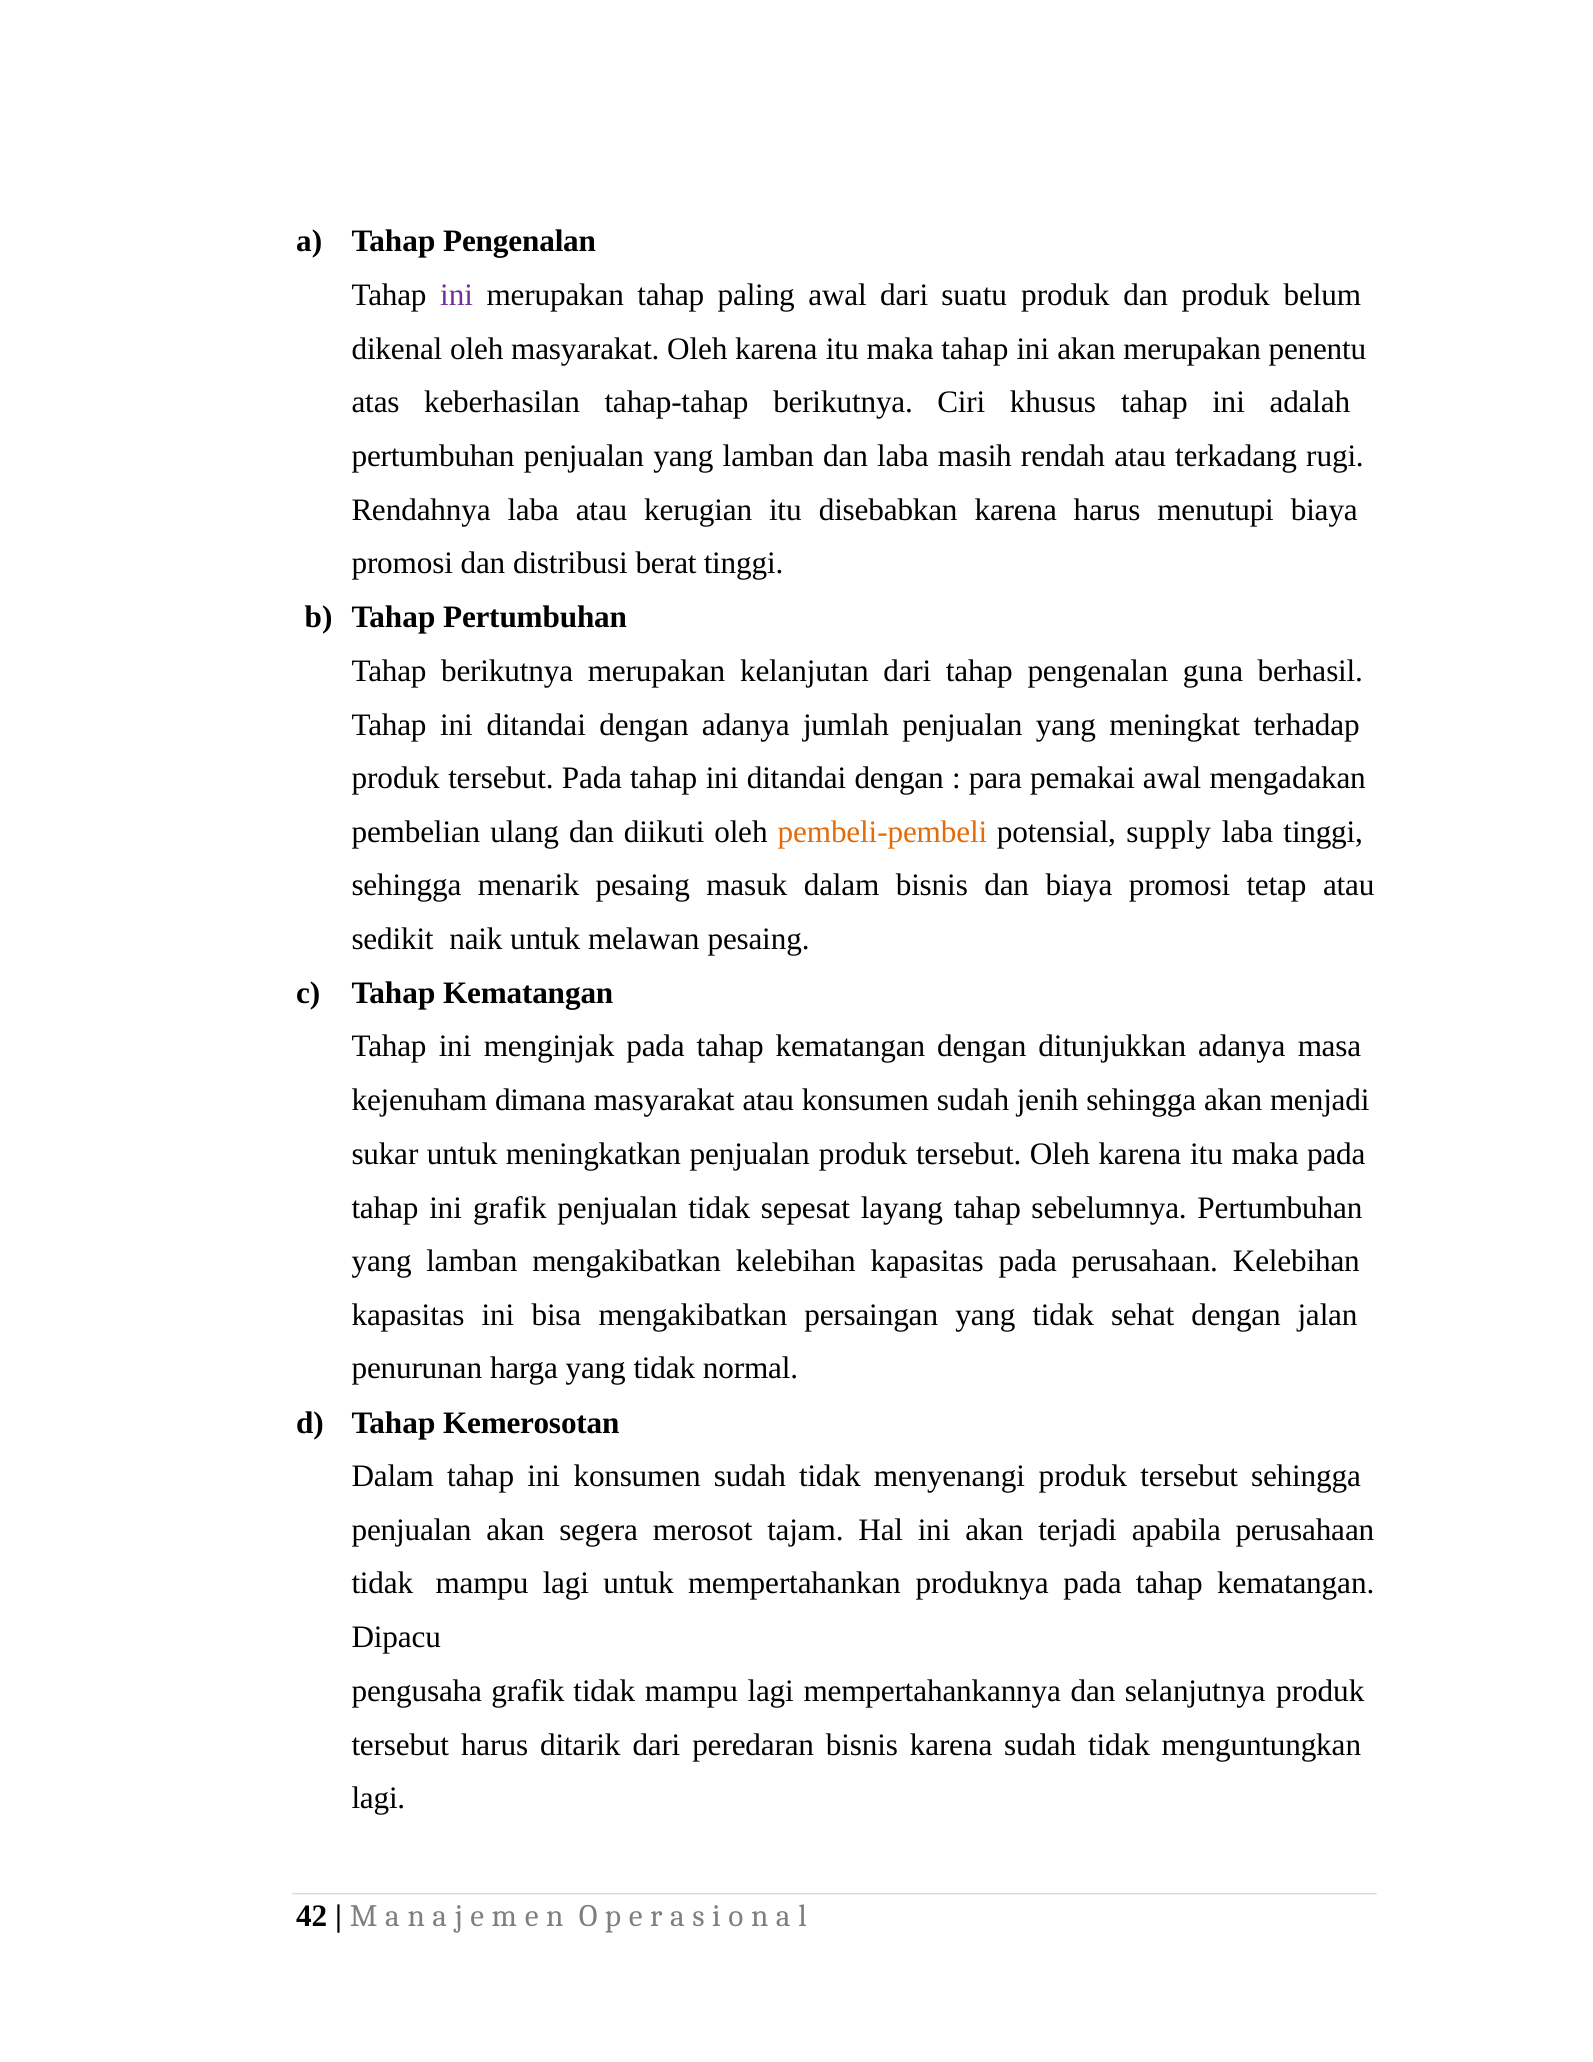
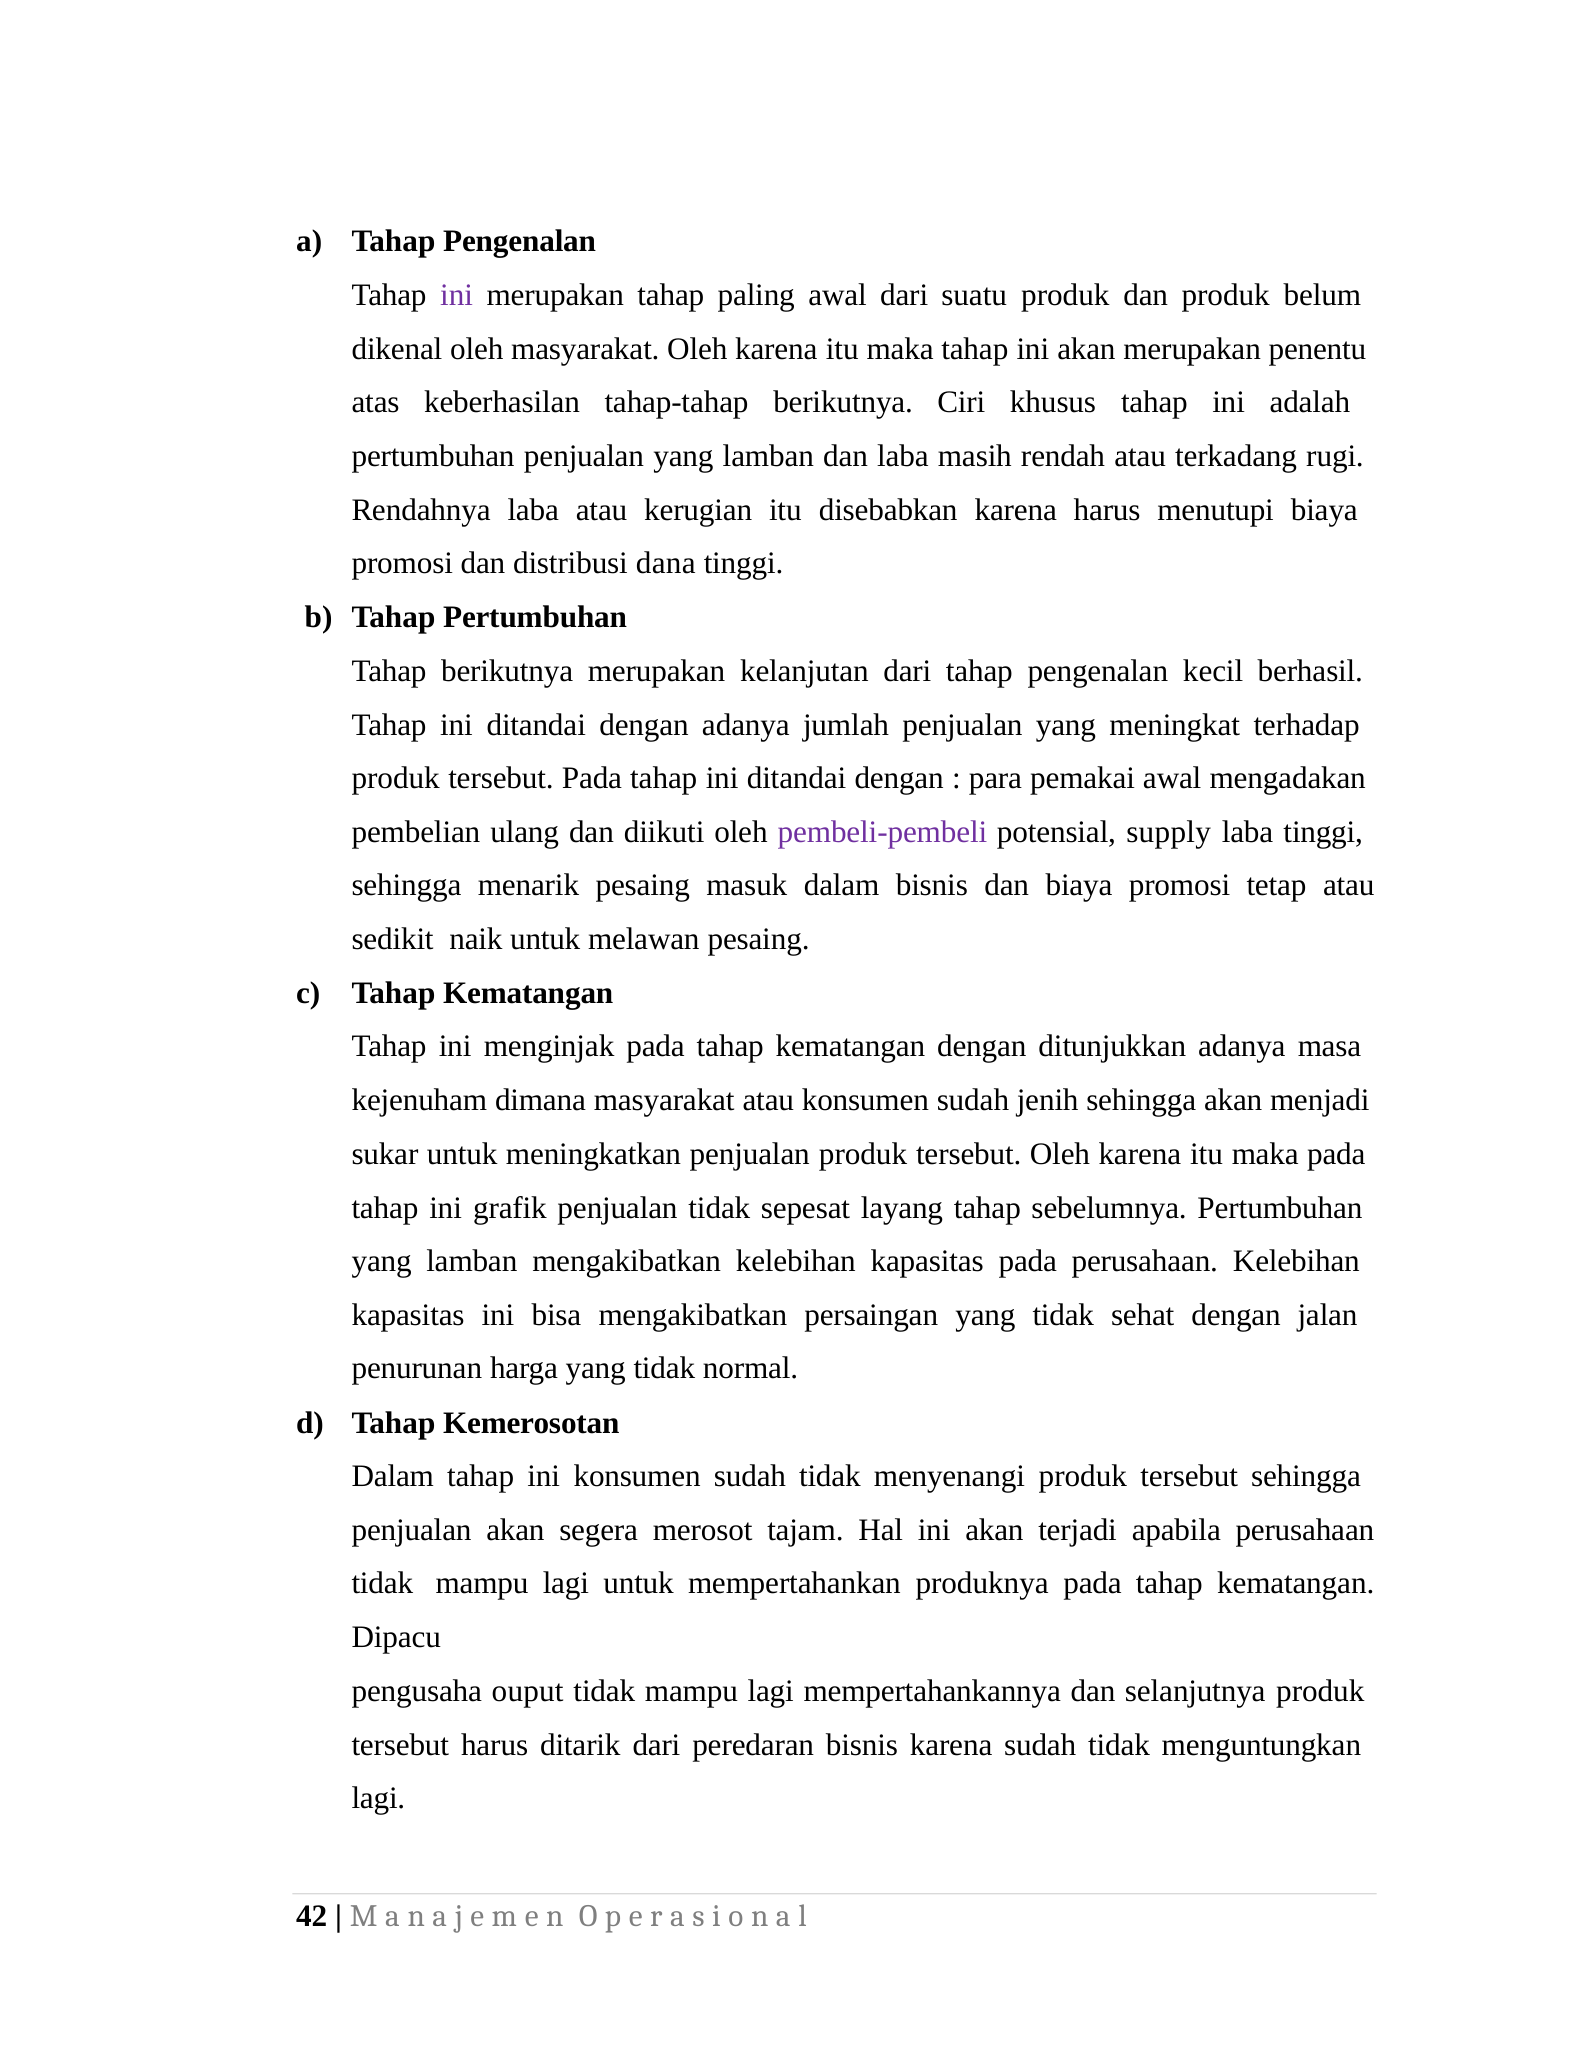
berat: berat -> dana (666, 563)
guna: guna -> kecil (1213, 671)
pembeli-pembeli colour: orange -> purple (882, 832)
pengusaha grafik: grafik -> ouput (528, 1691)
